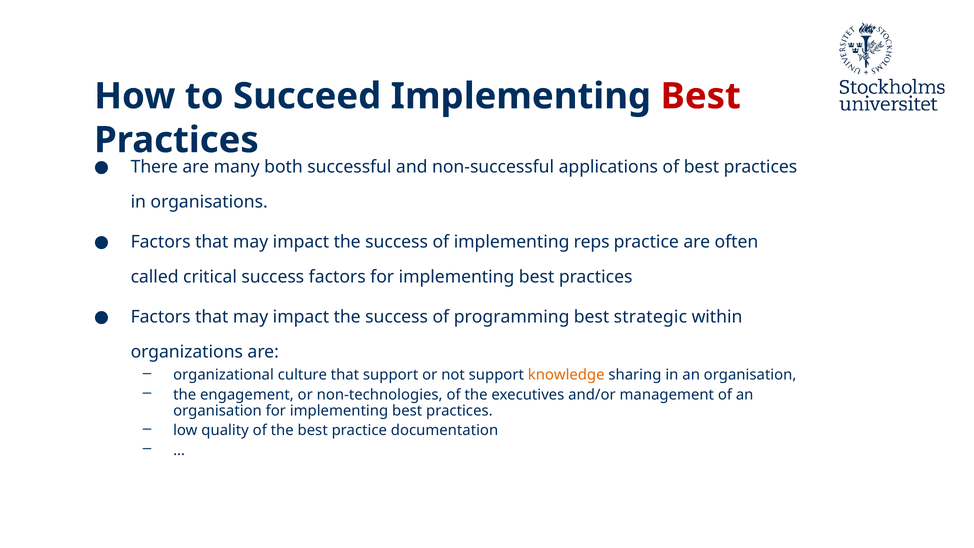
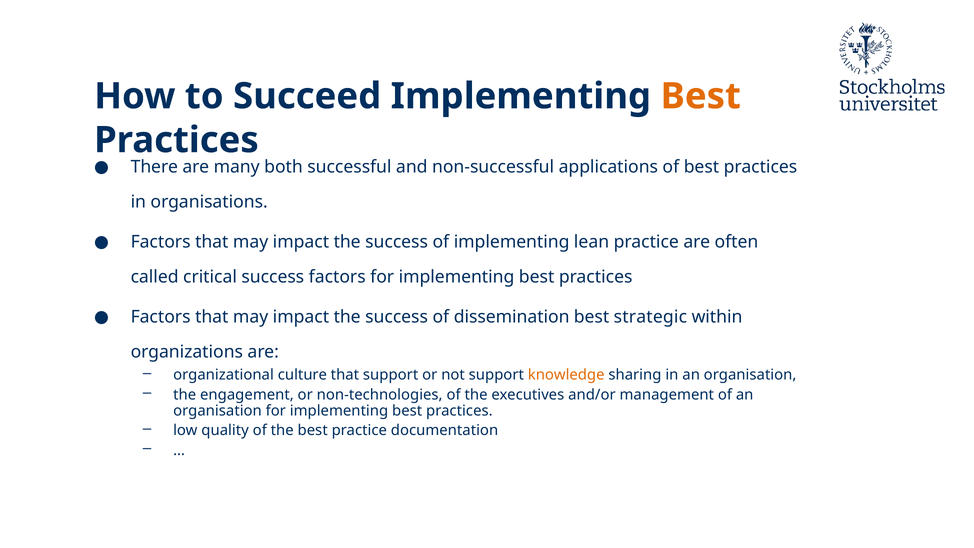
Best colour: red -> orange (701, 96)
reps: reps -> lean (591, 242)
programming: programming -> dissemination (512, 317)
